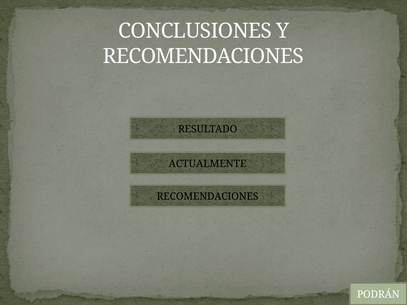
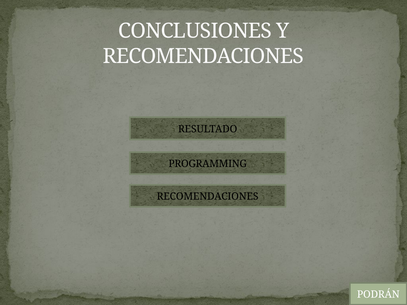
ACTUALMENTE: ACTUALMENTE -> PROGRAMMING (208, 164)
